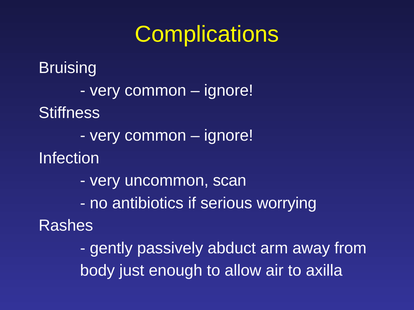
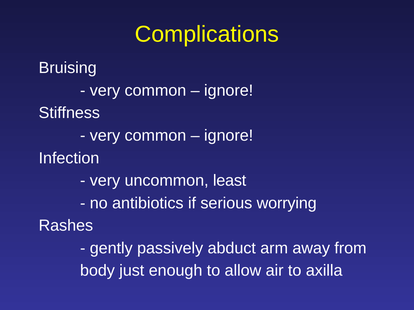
scan: scan -> least (230, 181)
